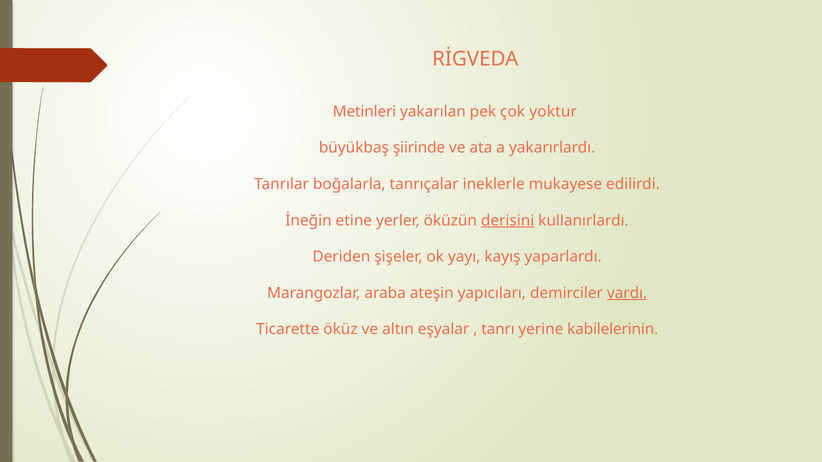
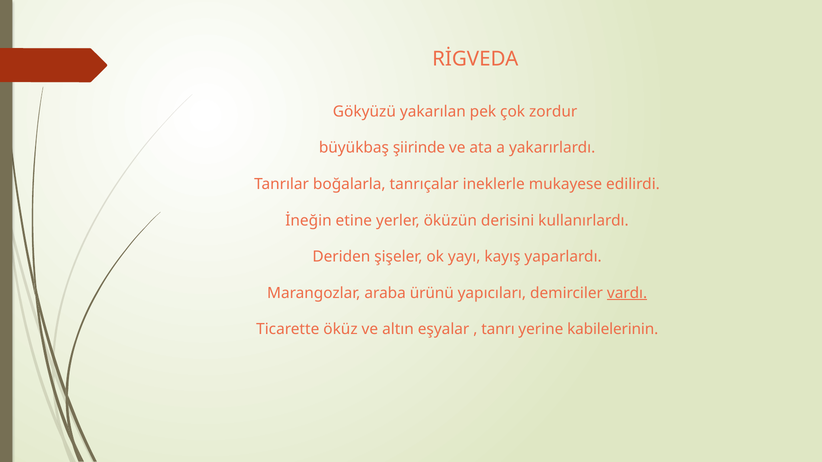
Metinleri: Metinleri -> Gökyüzü (364, 112)
yoktur: yoktur -> zordur (553, 112)
derisini underline: present -> none (508, 221)
ateşin: ateşin -> ürünü (432, 293)
